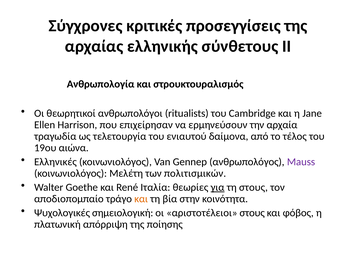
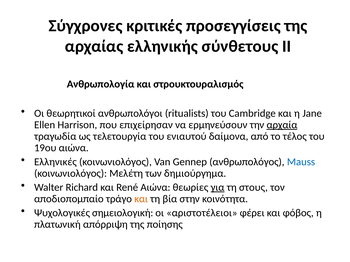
αρχαία underline: none -> present (282, 125)
Mauss colour: purple -> blue (301, 162)
πολιτισμικών: πολιτισμικών -> δημιούργημα (195, 174)
Goethe: Goethe -> Richard (82, 188)
René Ιταλία: Ιταλία -> Αιώνα (155, 188)
αριστοτέλειοι στους: στους -> φέρει (252, 213)
